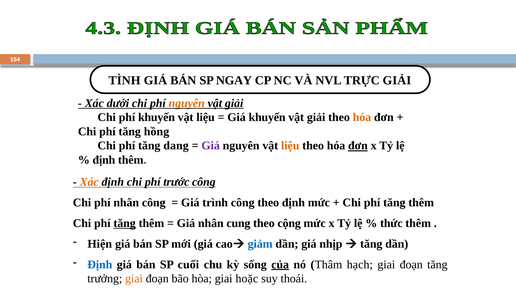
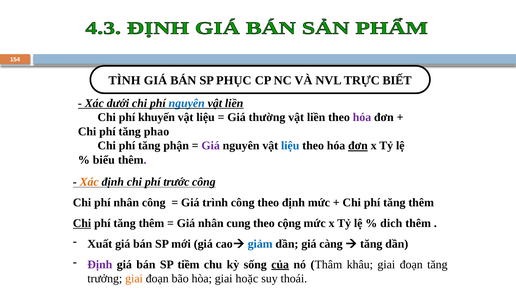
NGAY: NGAY -> PHỤC (234, 80)
TRỰC GIẢI: GIẢI -> BIẾT (397, 80)
nguyên colour: orange -> blue (187, 103)
giải: giải -> liền (234, 103)
Giá khuyến: khuyến -> thường (267, 118)
giải: giải -> liền (316, 118)
hóa colour: orange -> purple (362, 118)
hồng: hồng -> phao (157, 132)
dang: dang -> phận (176, 146)
liệu colour: orange -> blue (290, 146)
định: định -> biểu (104, 160)
Chi underline: none -> present (82, 223)
tăng underline: present -> none (125, 223)
thức: thức -> dich (391, 223)
Hiện: Hiện -> Xuất (100, 244)
nhịp: nhịp -> càng (331, 244)
Định colour: blue -> purple (100, 265)
cuối: cuối -> tiềm (189, 265)
hạch: hạch -> khâu (360, 265)
